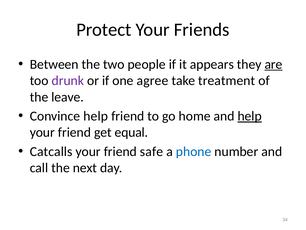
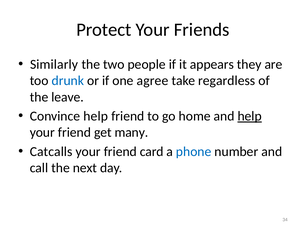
Between: Between -> Similarly (54, 64)
are underline: present -> none (273, 64)
drunk colour: purple -> blue (68, 81)
treatment: treatment -> regardless (227, 81)
equal: equal -> many (131, 132)
safe: safe -> card (152, 151)
